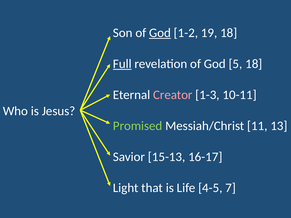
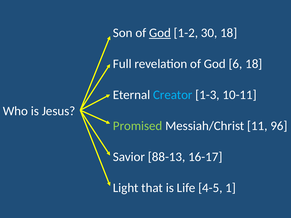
19: 19 -> 30 (209, 33)
Full underline: present -> none (122, 64)
5: 5 -> 6 (235, 64)
Creator colour: pink -> light blue (173, 95)
13: 13 -> 96 (279, 126)
15-13: 15-13 -> 88-13 (167, 157)
7: 7 -> 1 (231, 188)
